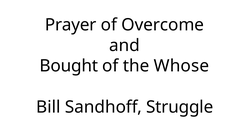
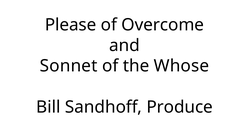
Prayer: Prayer -> Please (71, 25)
Bought: Bought -> Sonnet (69, 66)
Struggle: Struggle -> Produce (180, 107)
